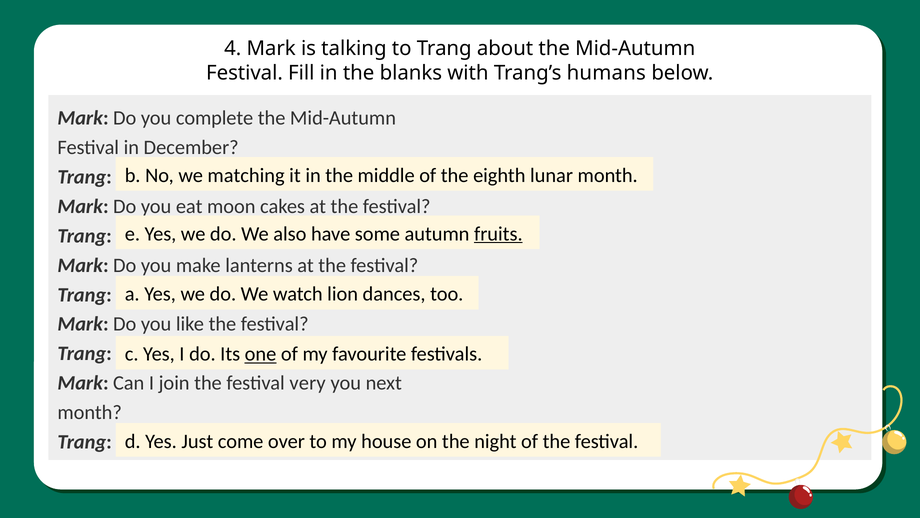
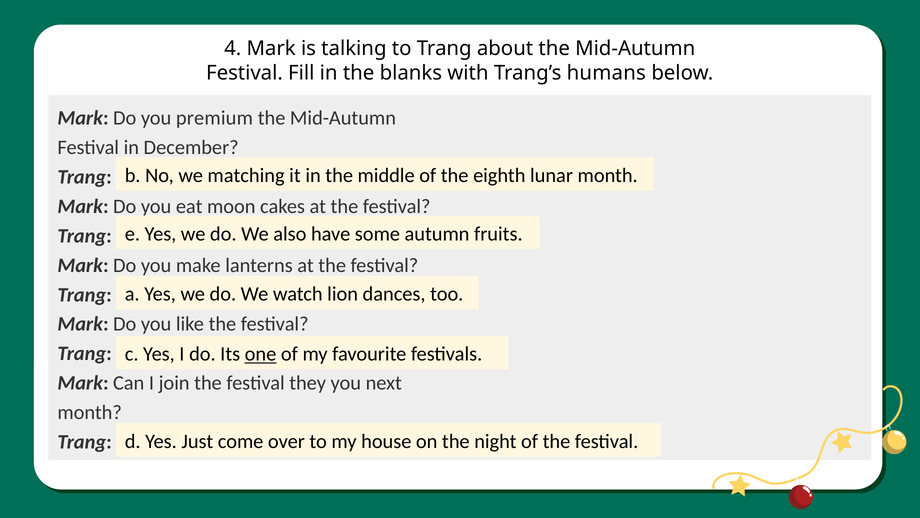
complete: complete -> premium (214, 118)
fruits underline: present -> none (498, 234)
very: very -> they (308, 383)
